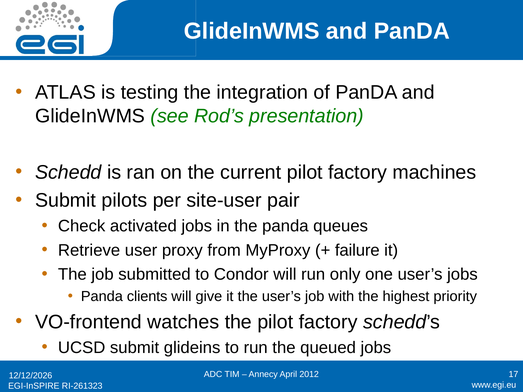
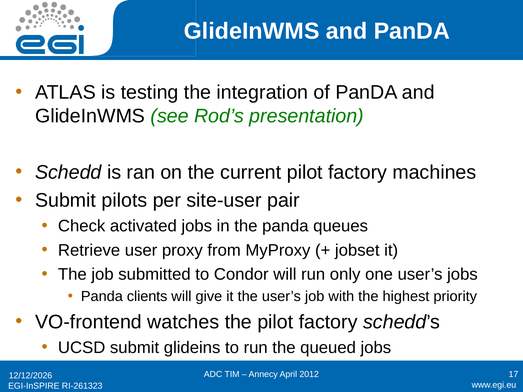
failure: failure -> jobset (357, 250)
